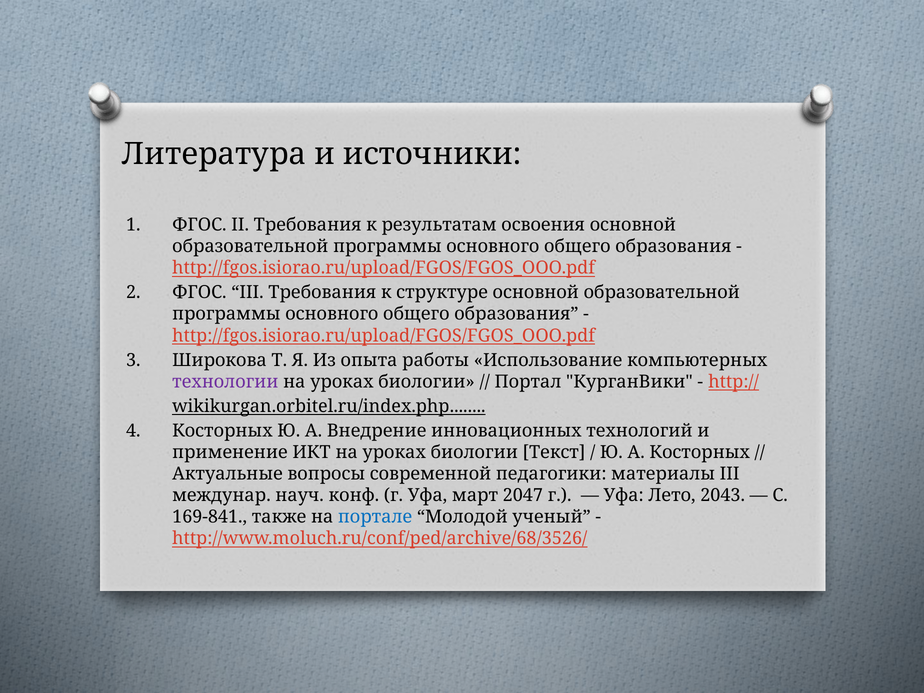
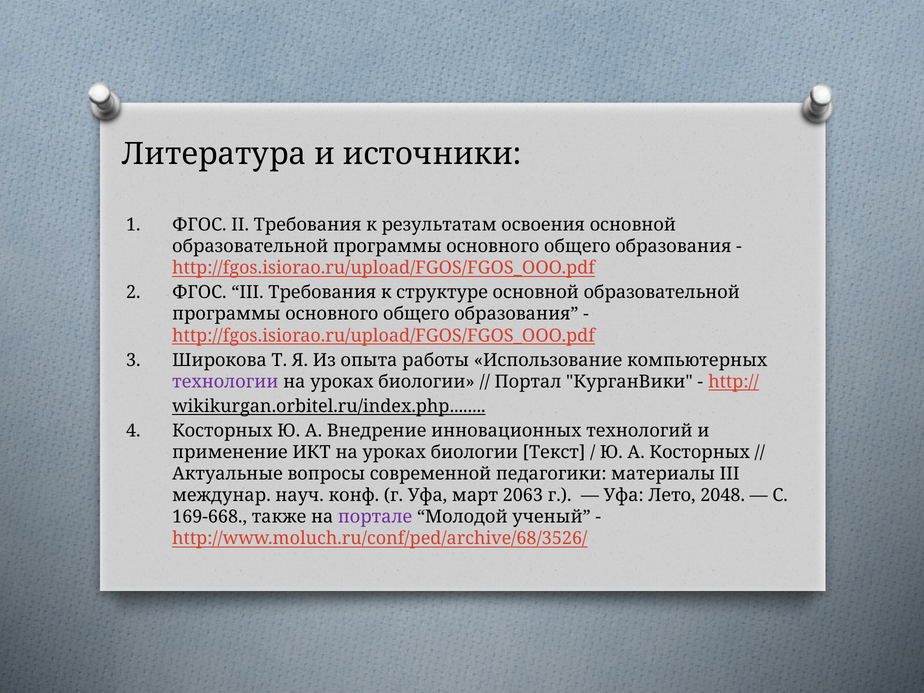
2047: 2047 -> 2063 (523, 495)
2043: 2043 -> 2048 (723, 495)
169-841: 169-841 -> 169-668 (210, 517)
портале colour: blue -> purple (375, 517)
